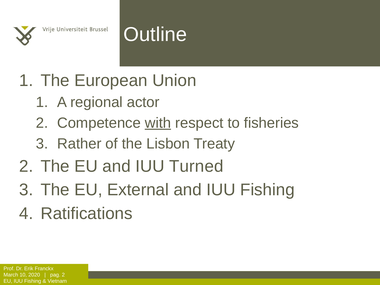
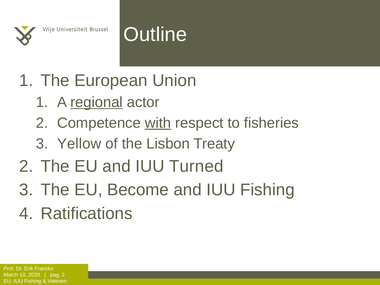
regional underline: none -> present (97, 102)
Rather: Rather -> Yellow (79, 144)
External: External -> Become (138, 190)
